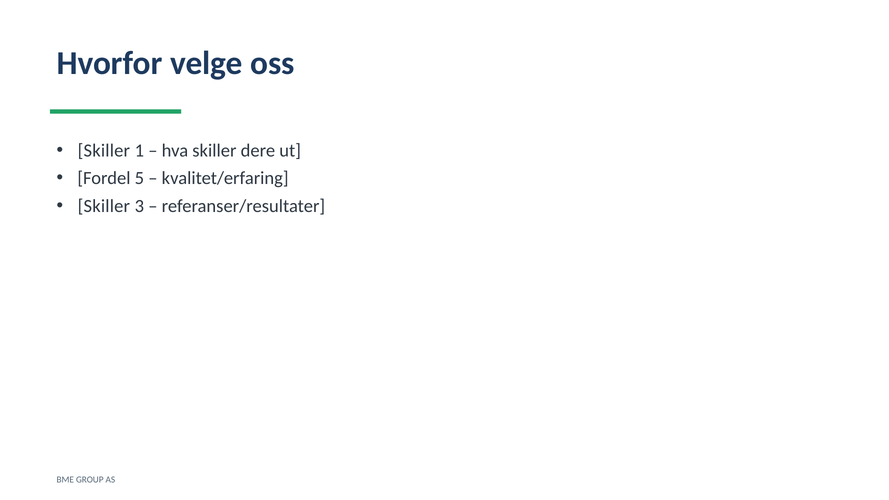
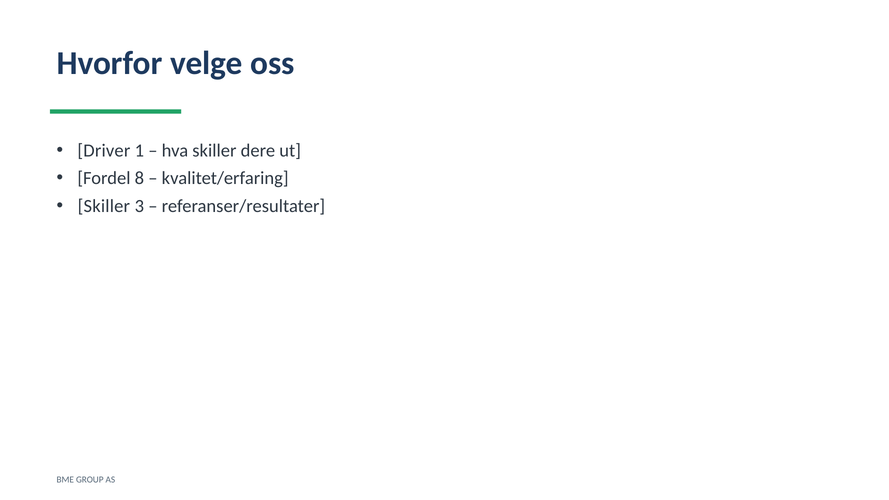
Skiller: Skiller -> Driver (104, 151)
5: 5 -> 8 (139, 178)
